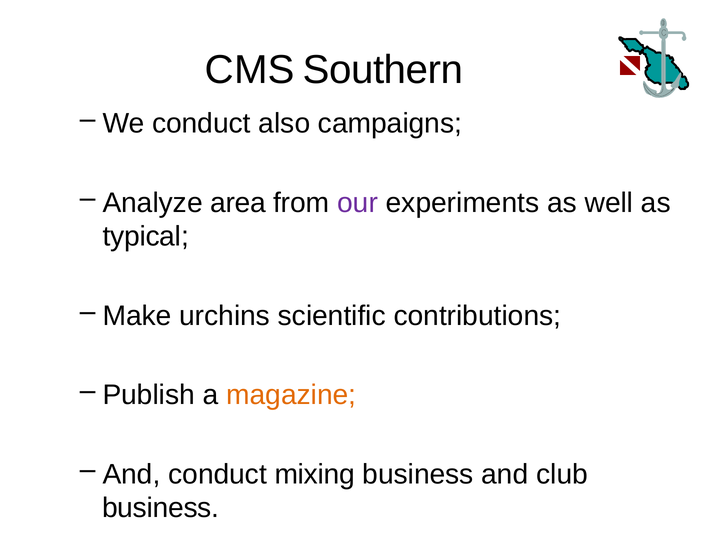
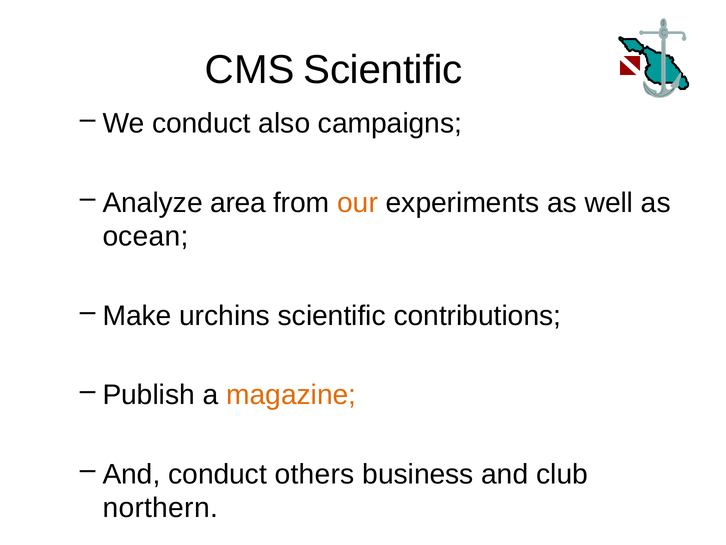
CMS Southern: Southern -> Scientific (383, 70)
our colour: purple -> orange (358, 203)
typical: typical -> ocean (145, 236)
mixing: mixing -> others (314, 474)
business: business -> northern (160, 508)
